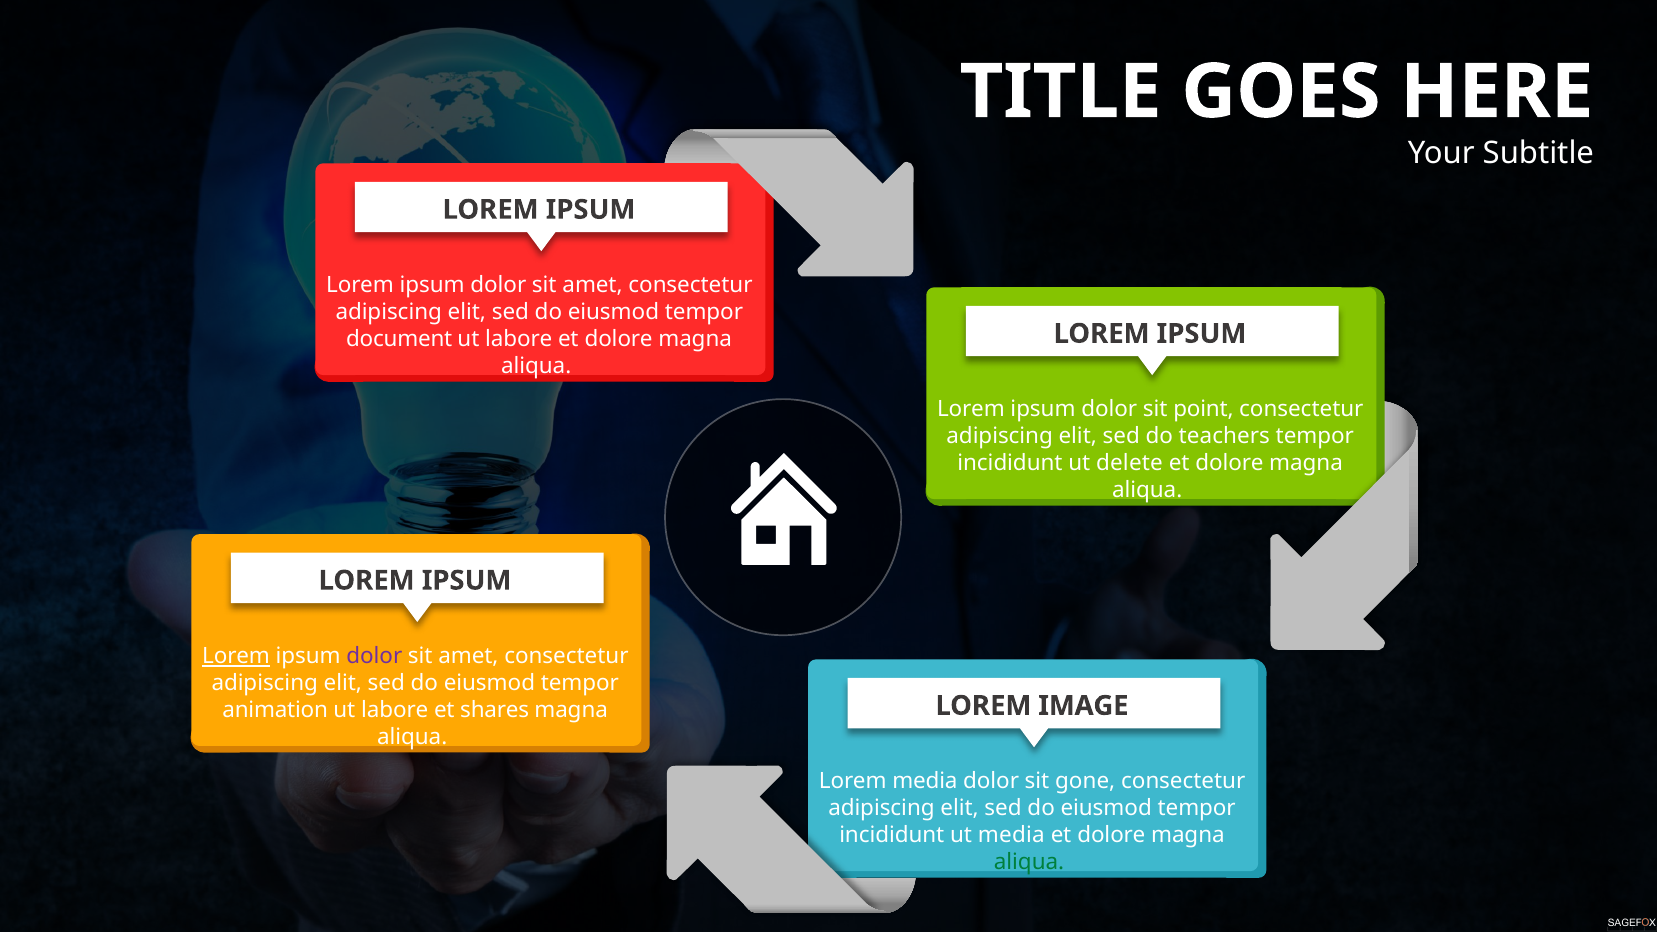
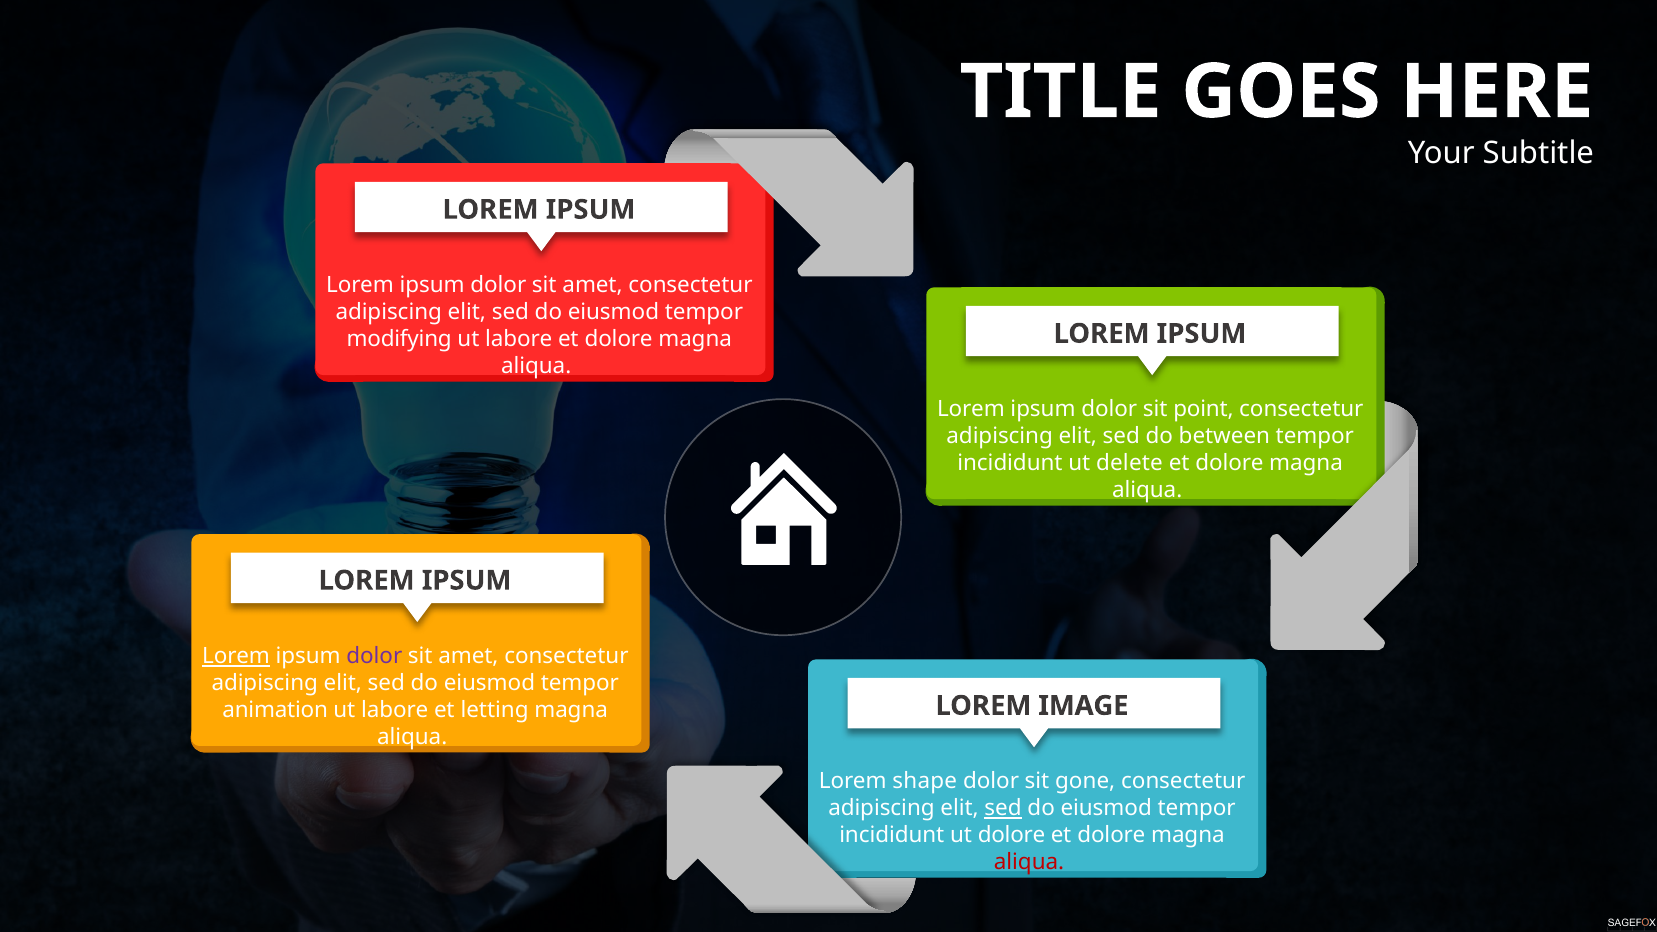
document: document -> modifying (399, 339)
teachers: teachers -> between (1224, 436)
shares: shares -> letting (495, 710)
media: media -> shape (925, 782)
sed underline: none -> present (1003, 809)
ut media: media -> dolore (1012, 835)
aliqua colour: green -> red (1029, 862)
